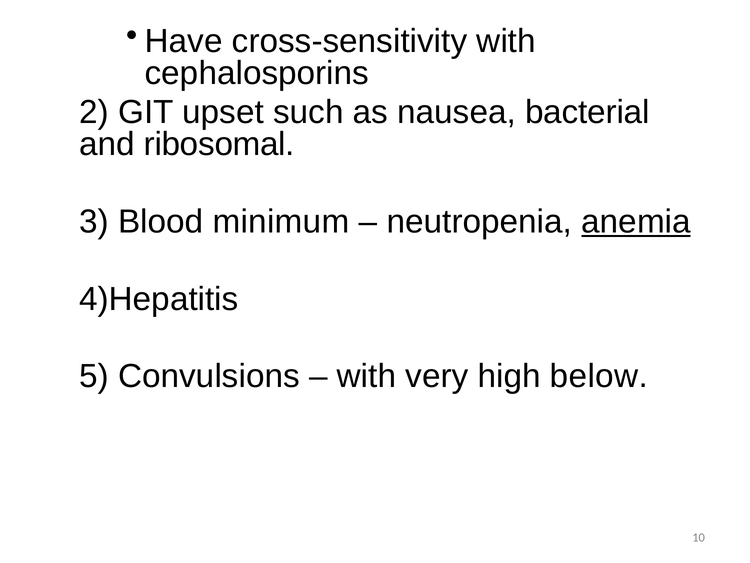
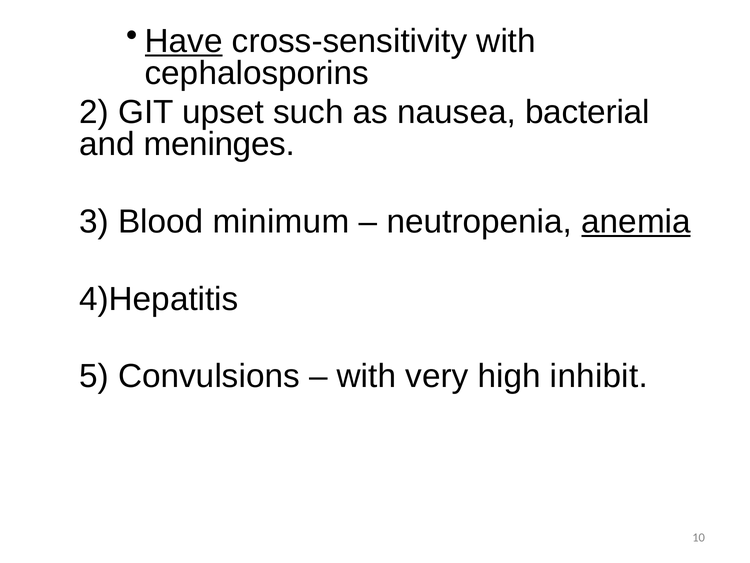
Have underline: none -> present (184, 41)
ribosomal: ribosomal -> meninges (219, 144)
below: below -> inhibit (599, 376)
